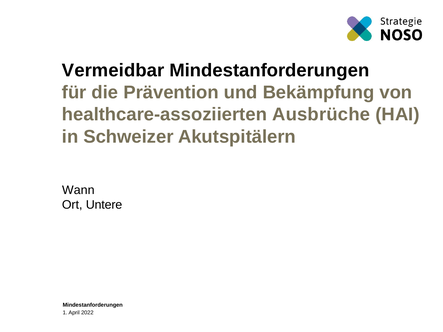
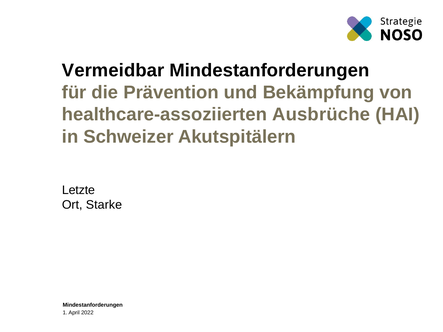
Wann: Wann -> Letzte (78, 190)
Untere: Untere -> Starke (104, 205)
